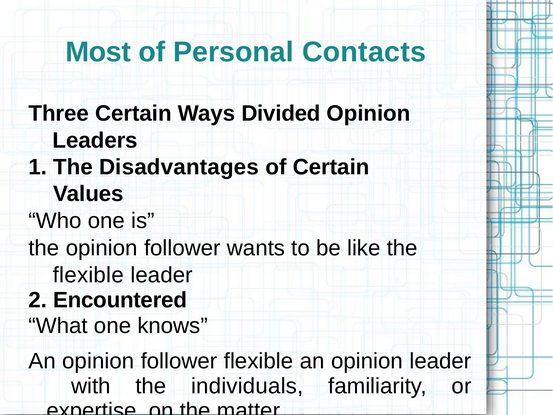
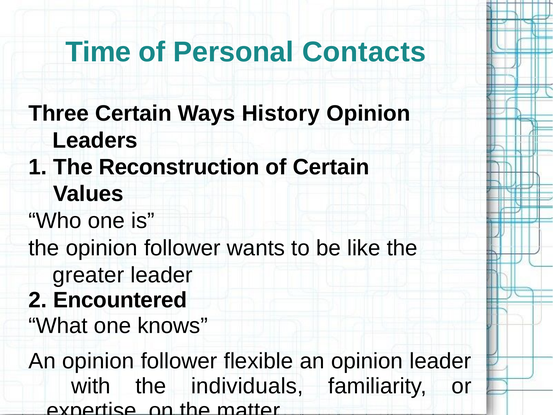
Most: Most -> Time (98, 52)
Divided: Divided -> History (281, 113)
Disadvantages: Disadvantages -> Reconstruction (179, 167)
flexible: flexible -> greater (88, 275)
